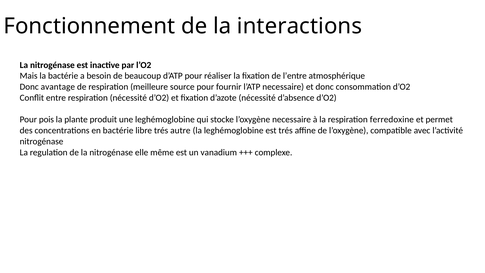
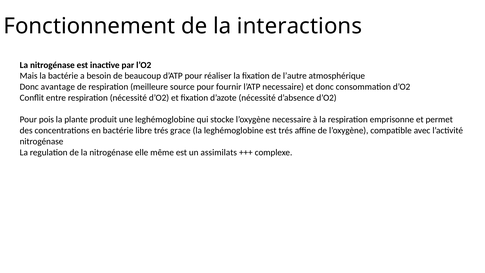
l’entre: l’entre -> l’autre (295, 76)
ferredoxine: ferredoxine -> emprisonne (392, 120)
autre: autre -> grace (180, 130)
vanadium: vanadium -> assimilats (219, 152)
